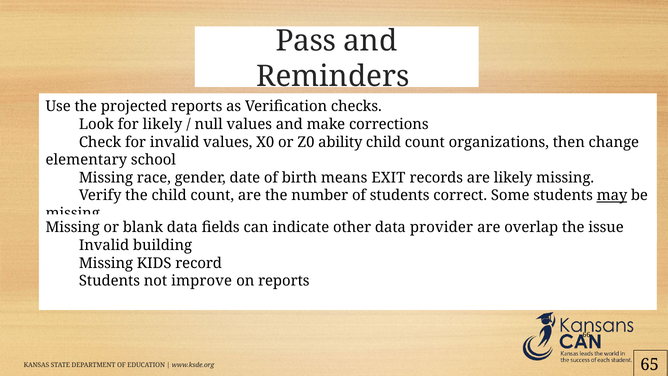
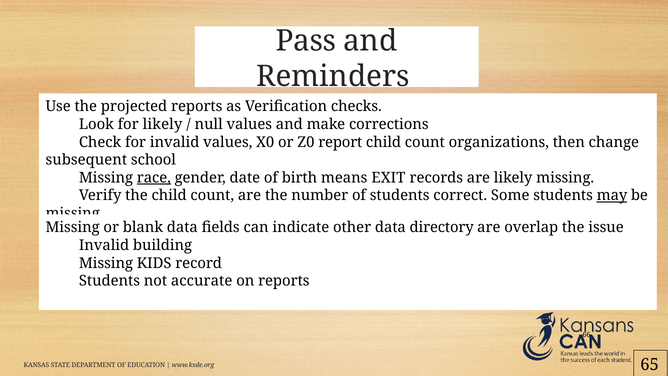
ability: ability -> report (340, 142)
elementary: elementary -> subsequent (86, 160)
race underline: none -> present (154, 178)
provider: provider -> directory (442, 227)
improve: improve -> accurate (202, 281)
